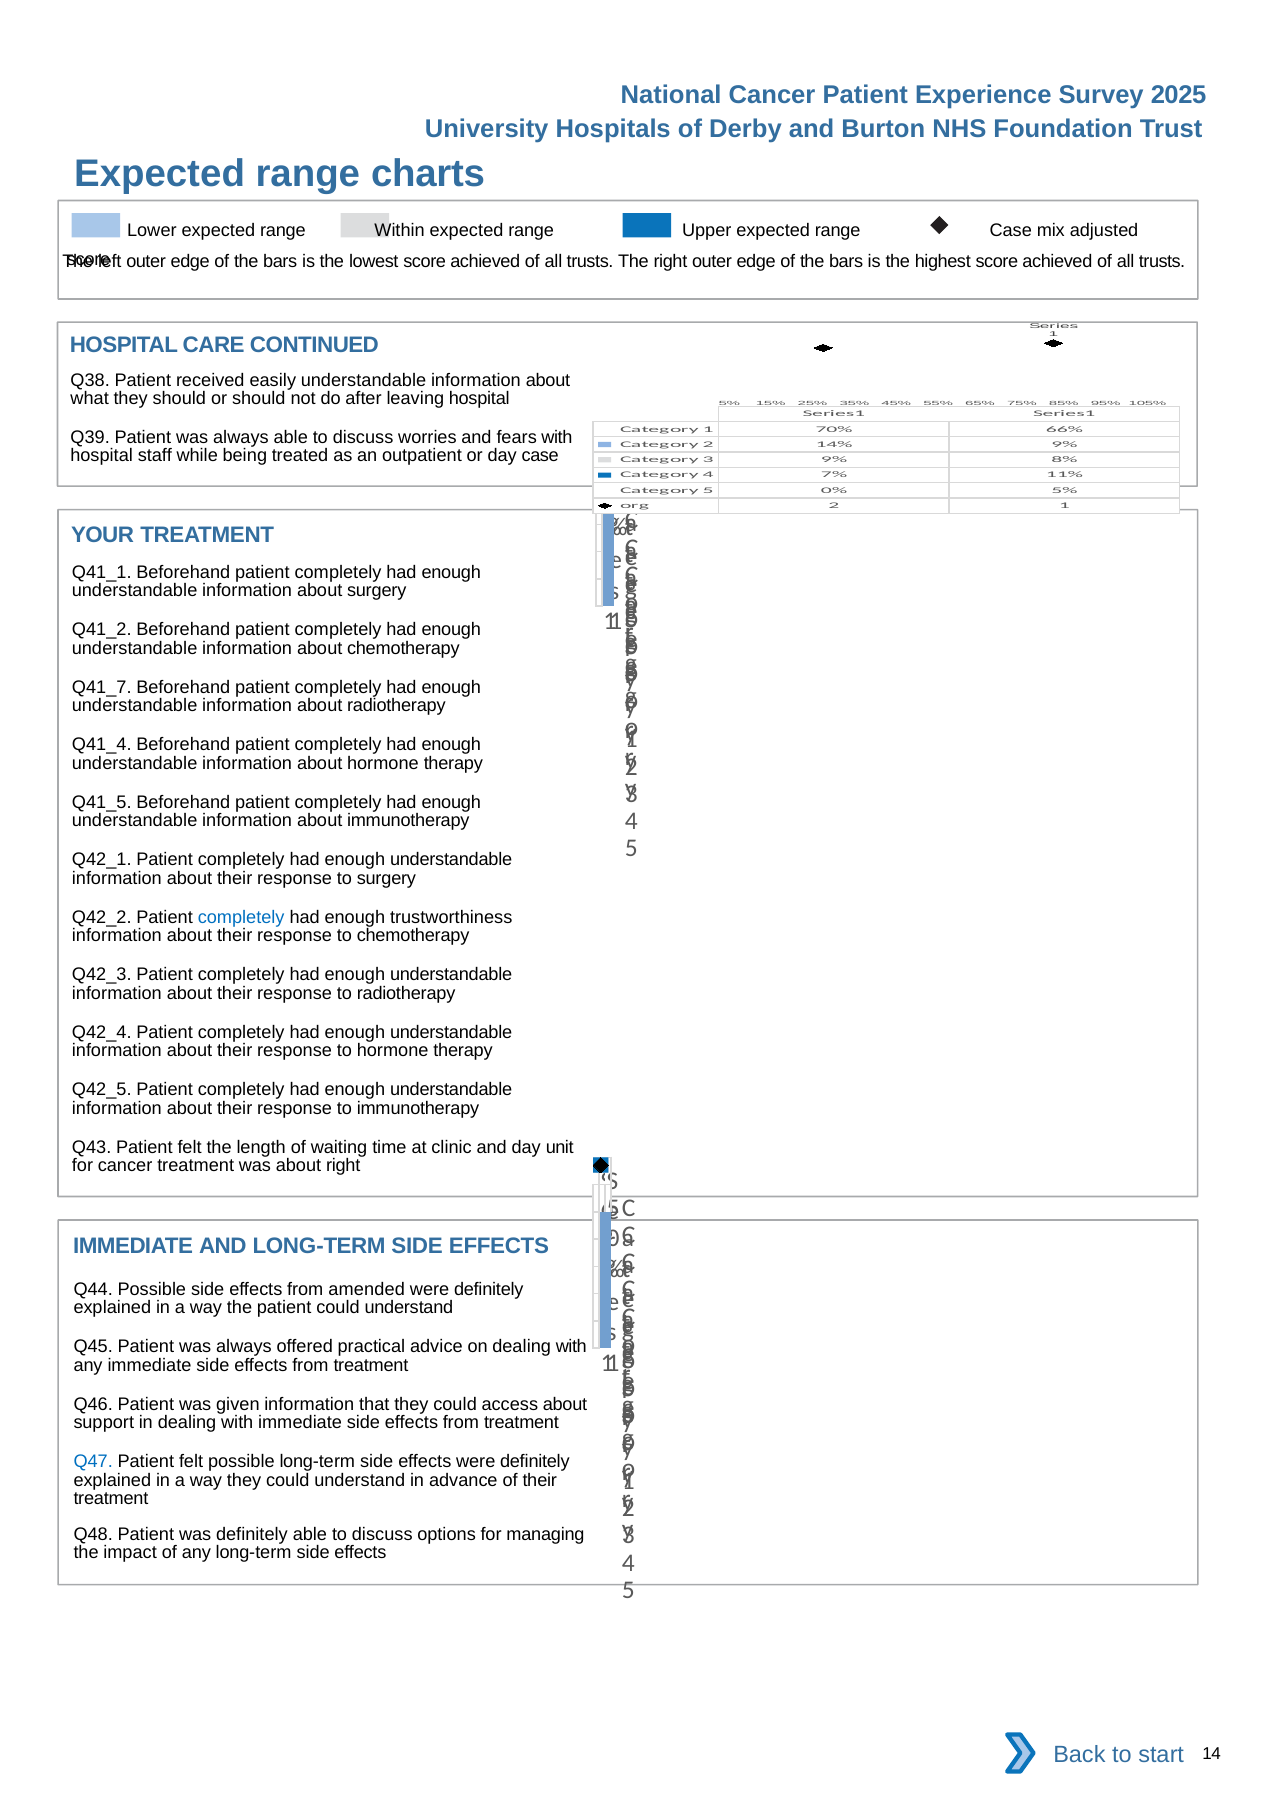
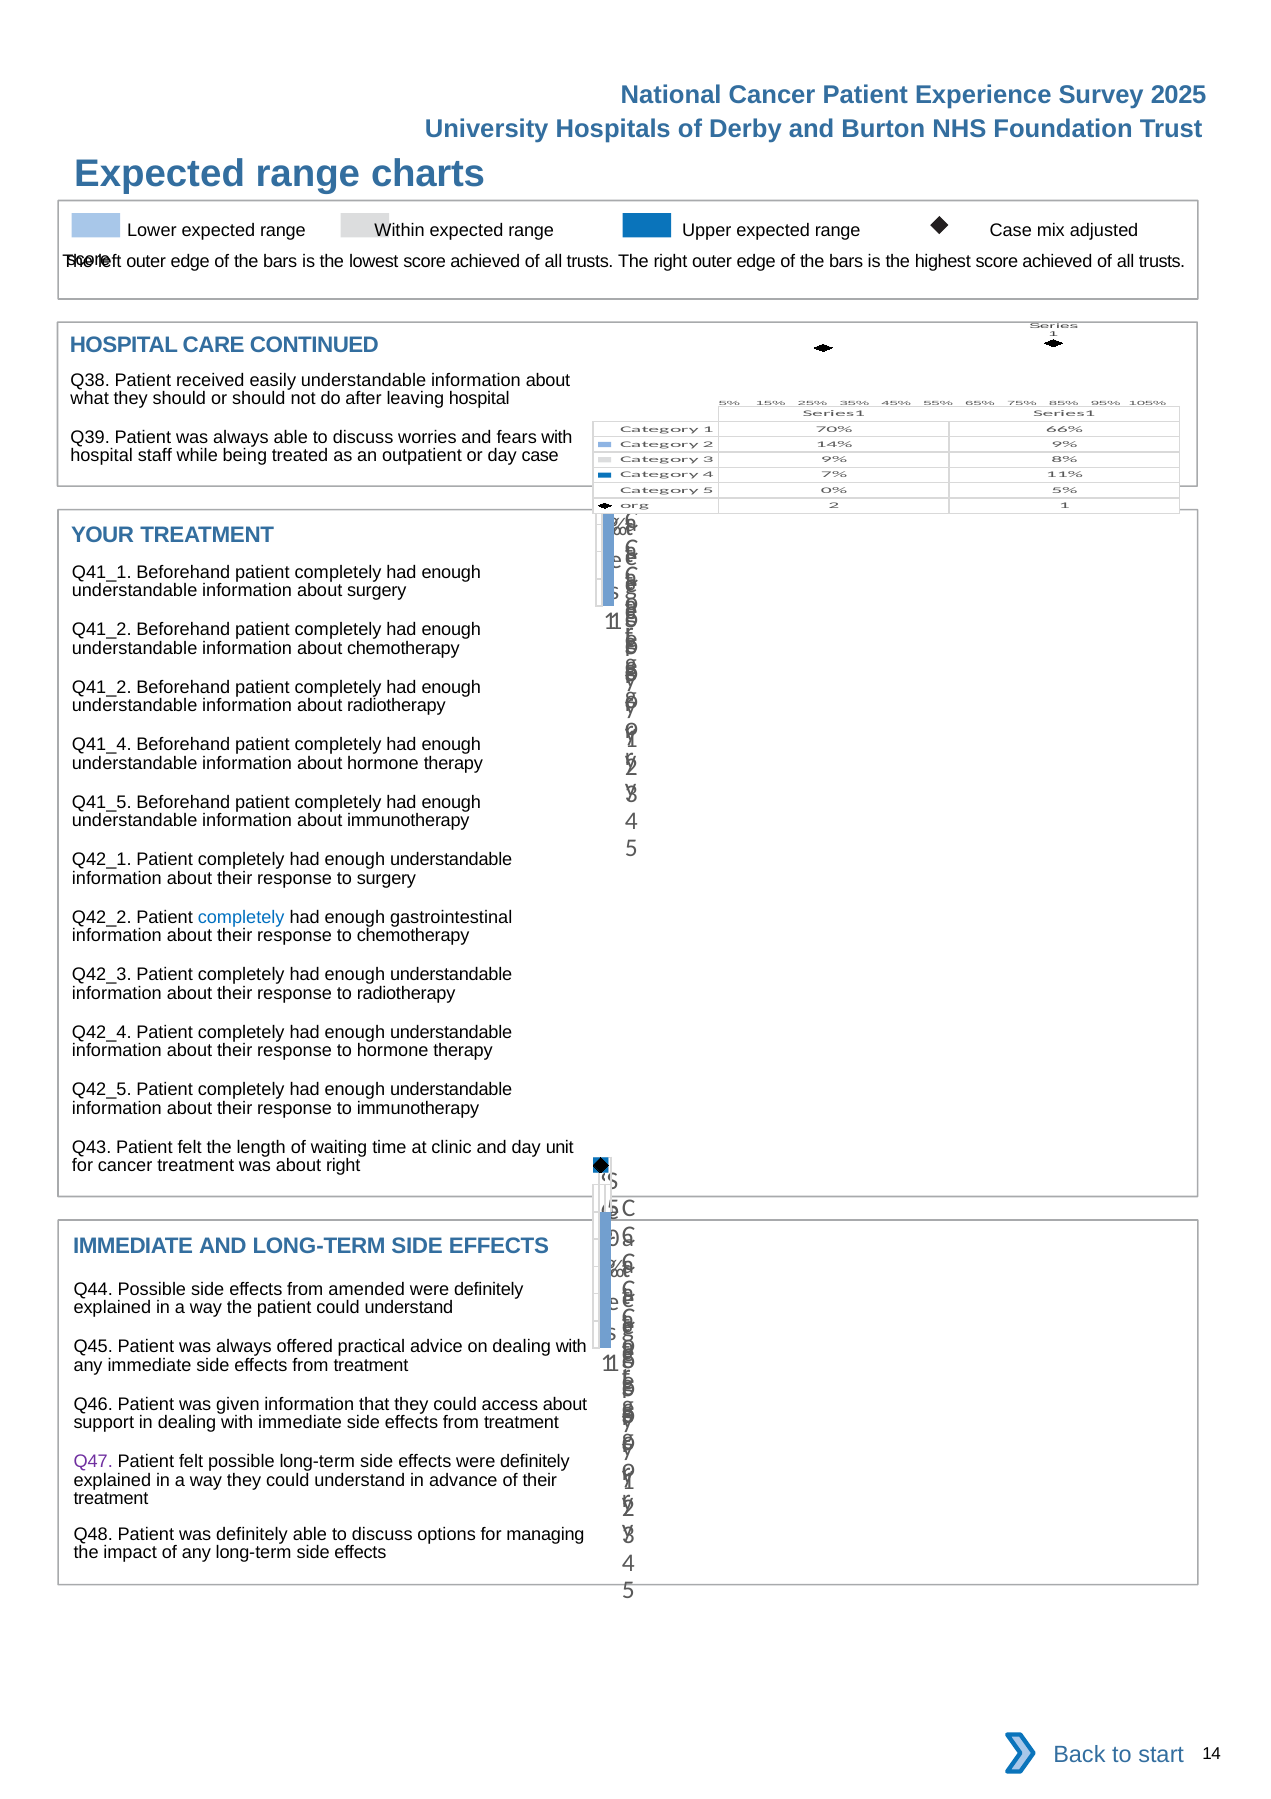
Q41_7: Q41_7 -> Q41_2 (102, 687)
trustworthiness: trustworthiness -> gastrointestinal (451, 917)
Q47 colour: blue -> purple (93, 1462)
